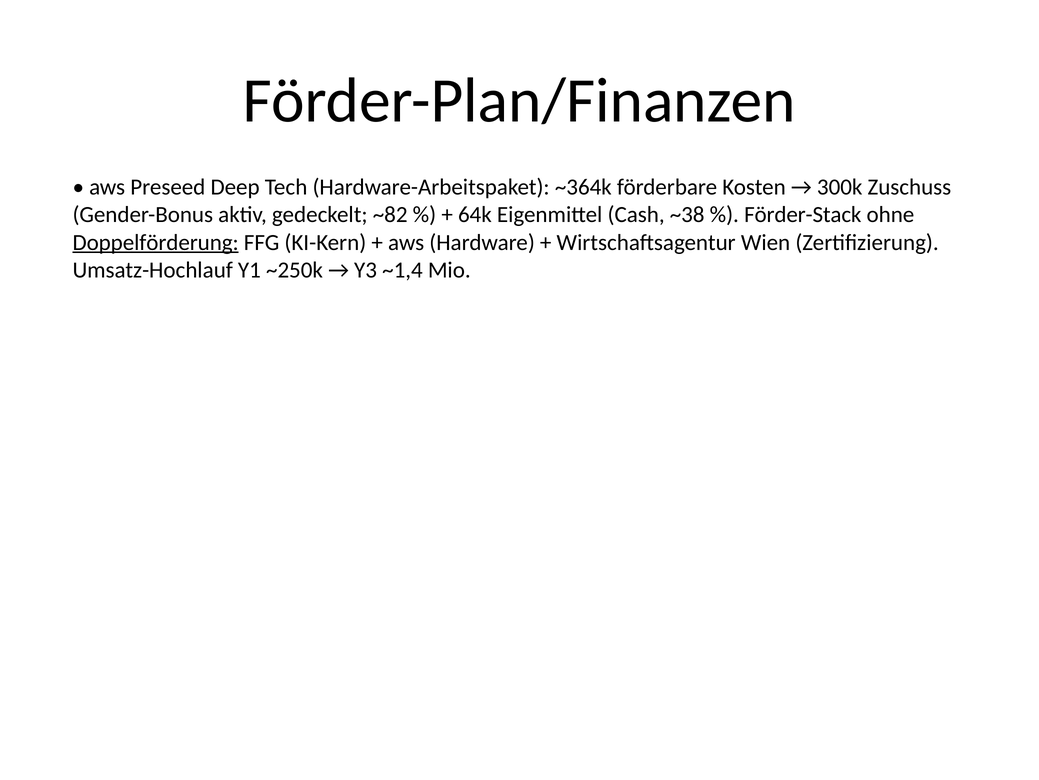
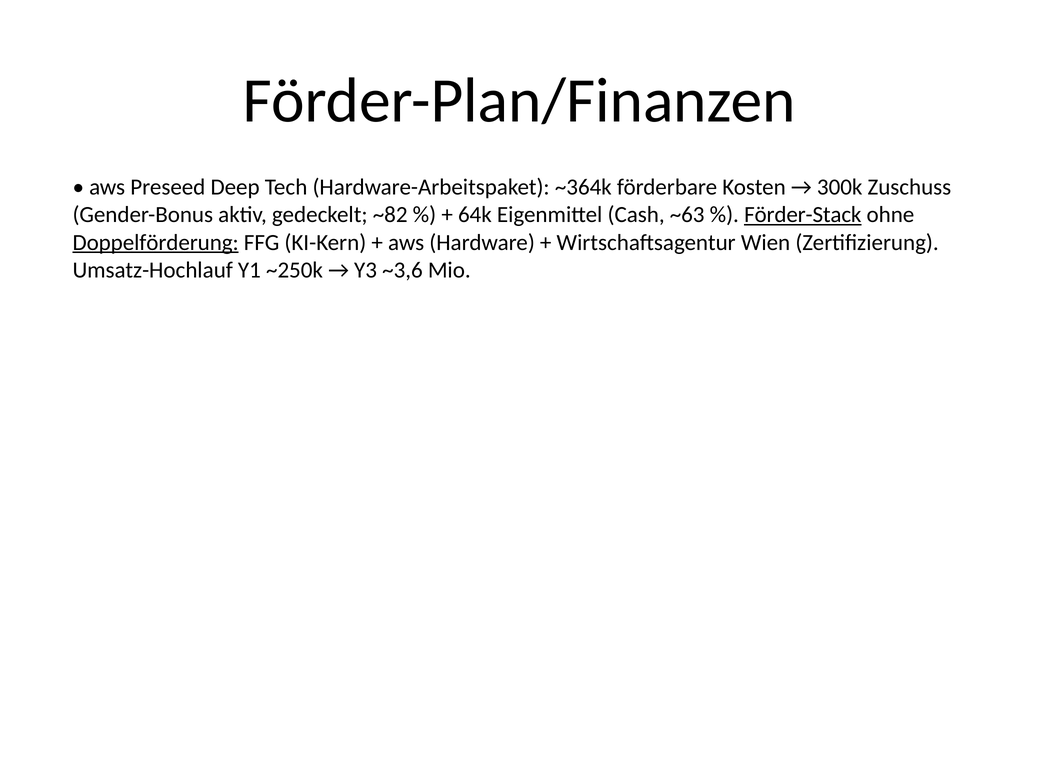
~38: ~38 -> ~63 (687, 214)
Förder-Stack underline: none -> present (803, 214)
~1,4: ~1,4 -> ~3,6 (402, 270)
